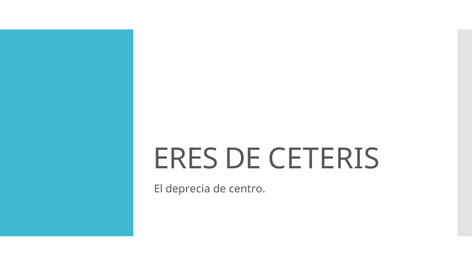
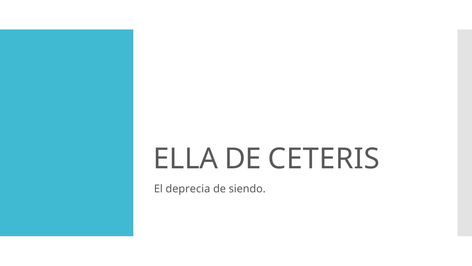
ERES: ERES -> ELLA (186, 159)
centro: centro -> siendo (247, 188)
